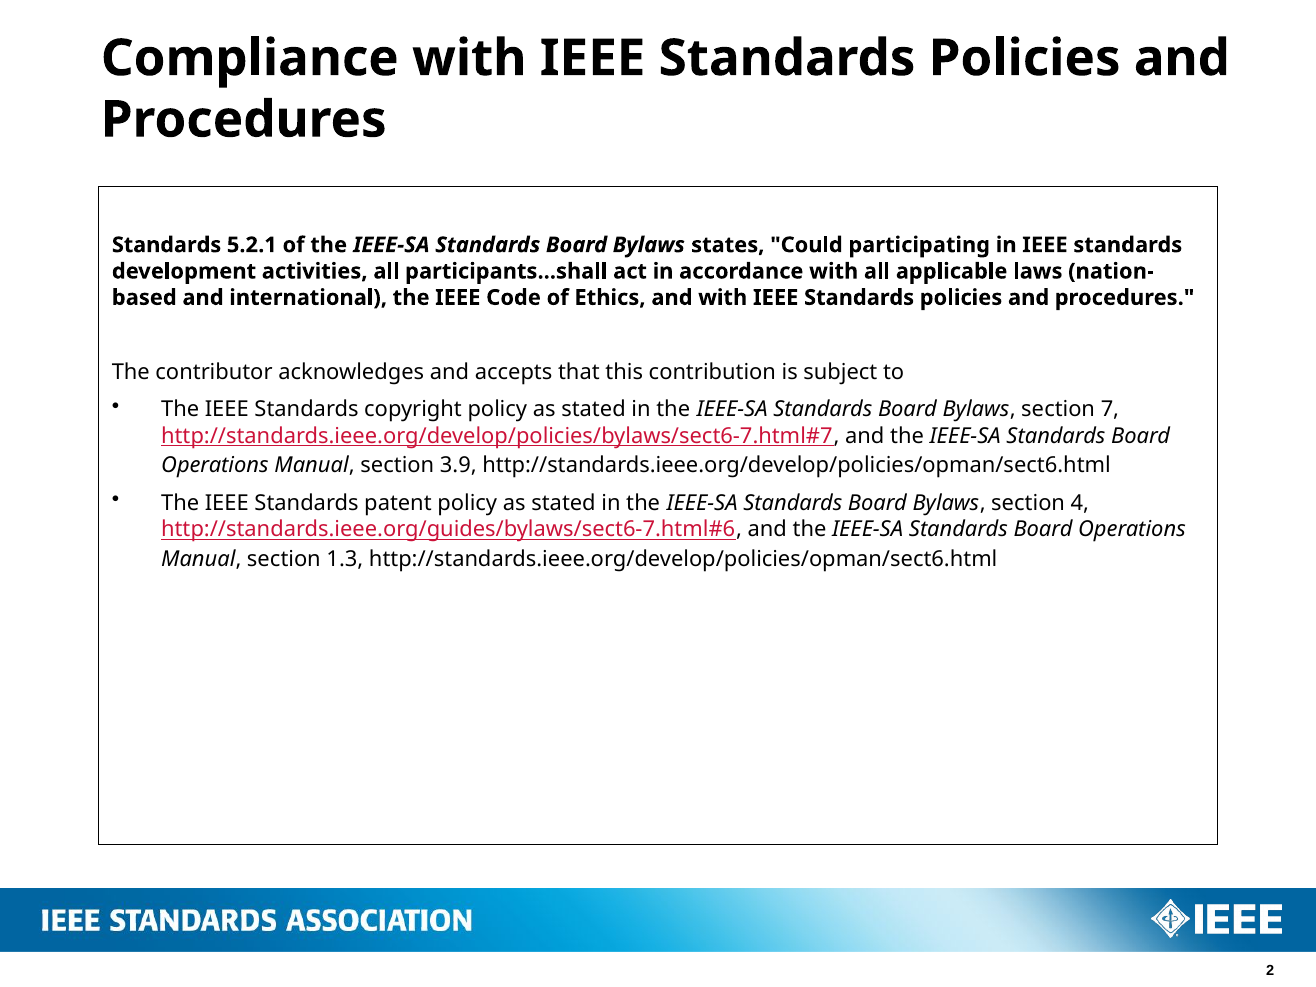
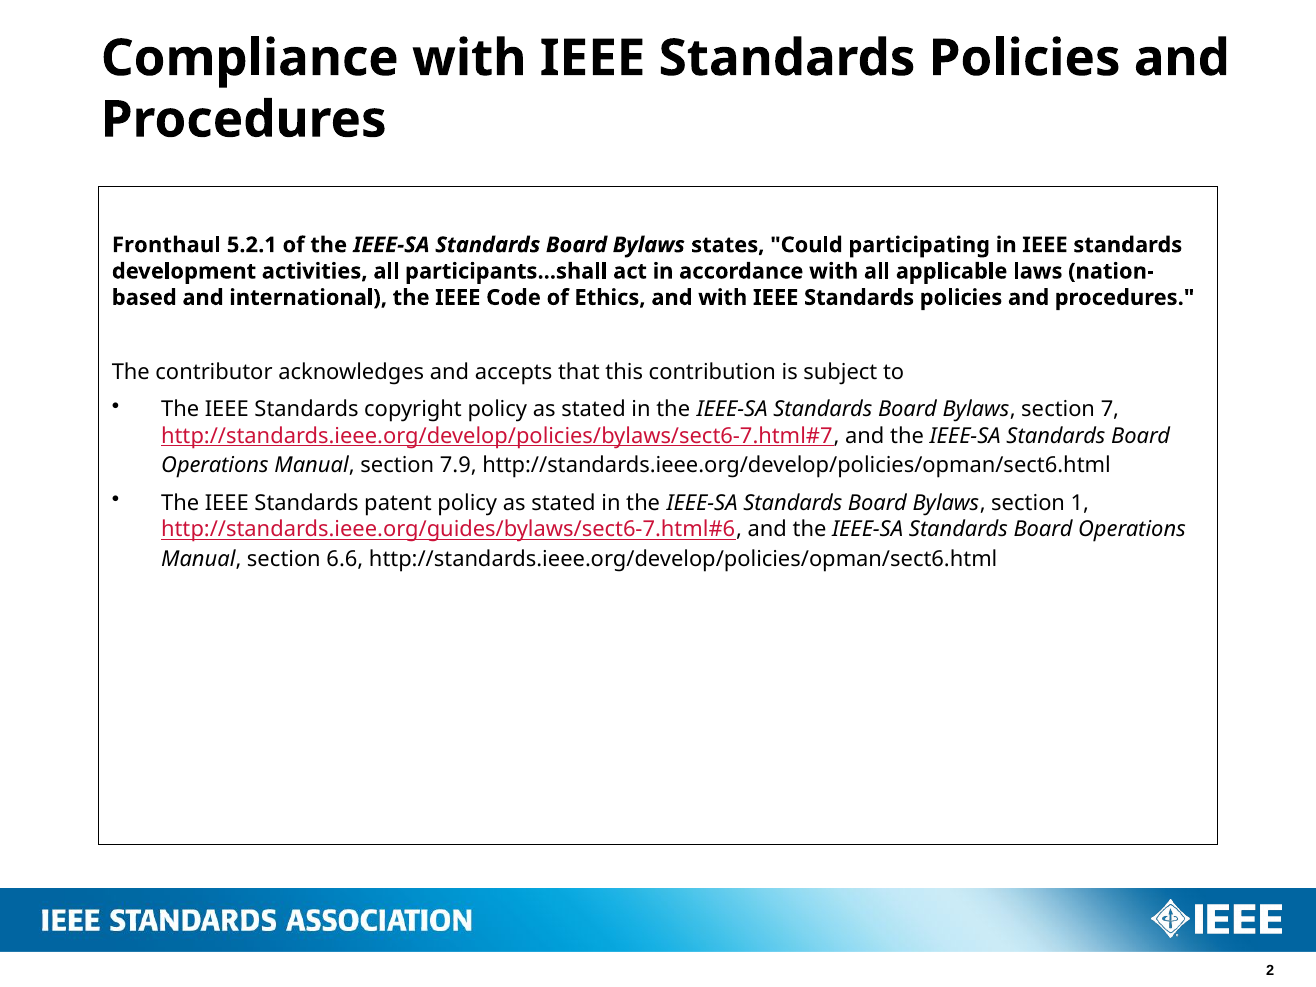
Standards: Standards -> Fronthaul (166, 245)
3.9: 3.9 -> 7.9 (458, 466)
4: 4 -> 1 (1080, 503)
1.3: 1.3 -> 6.6 (345, 559)
